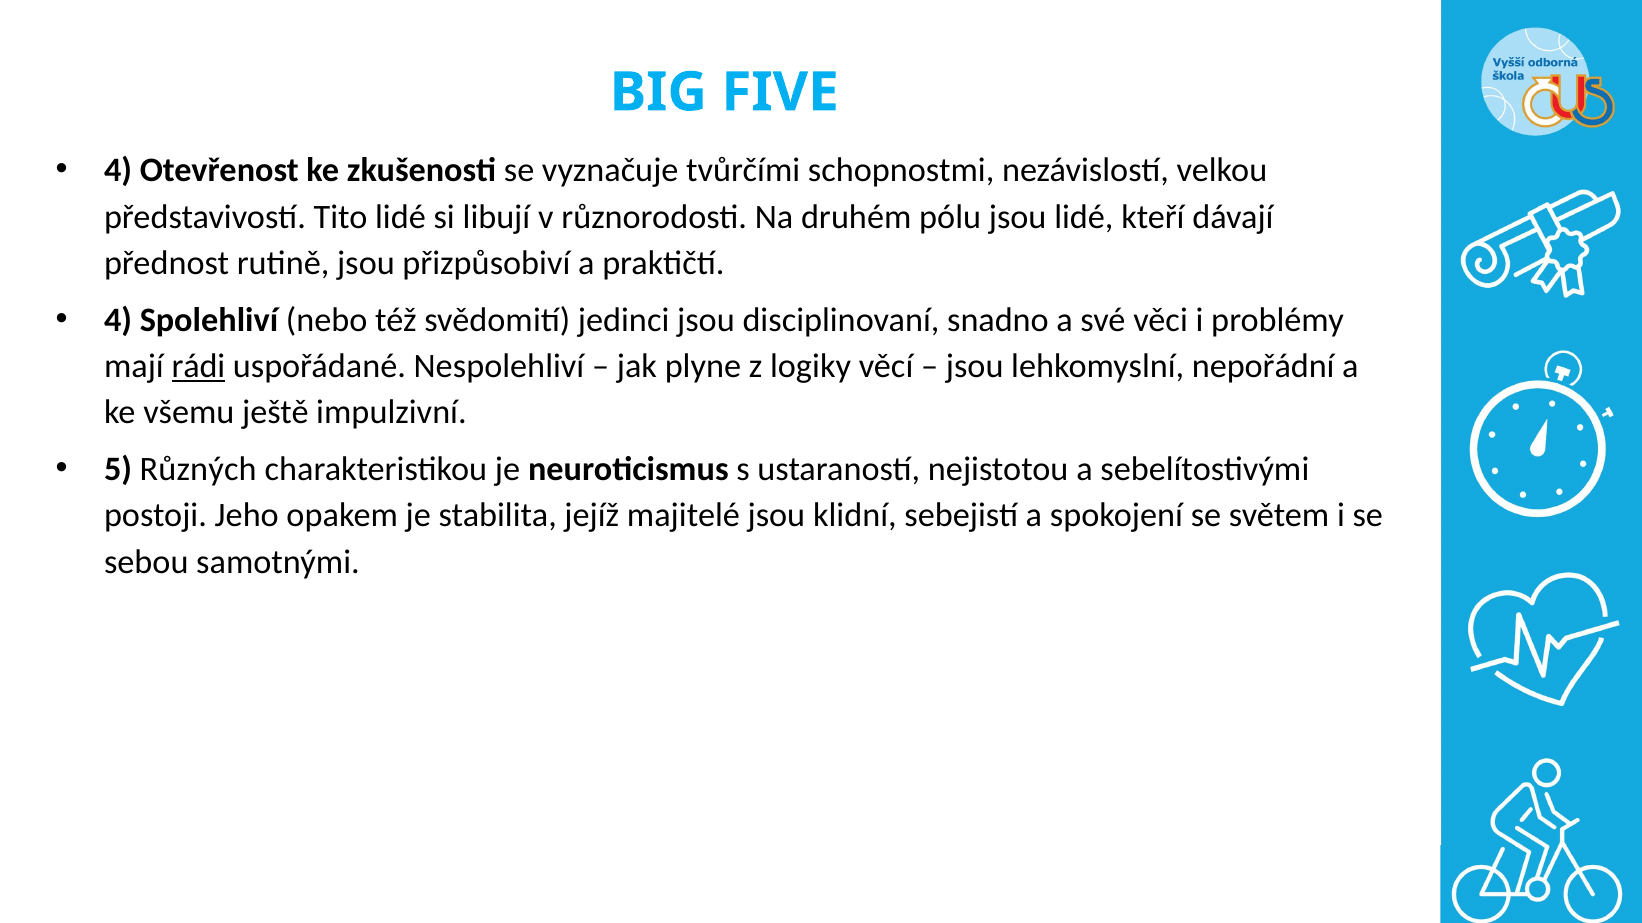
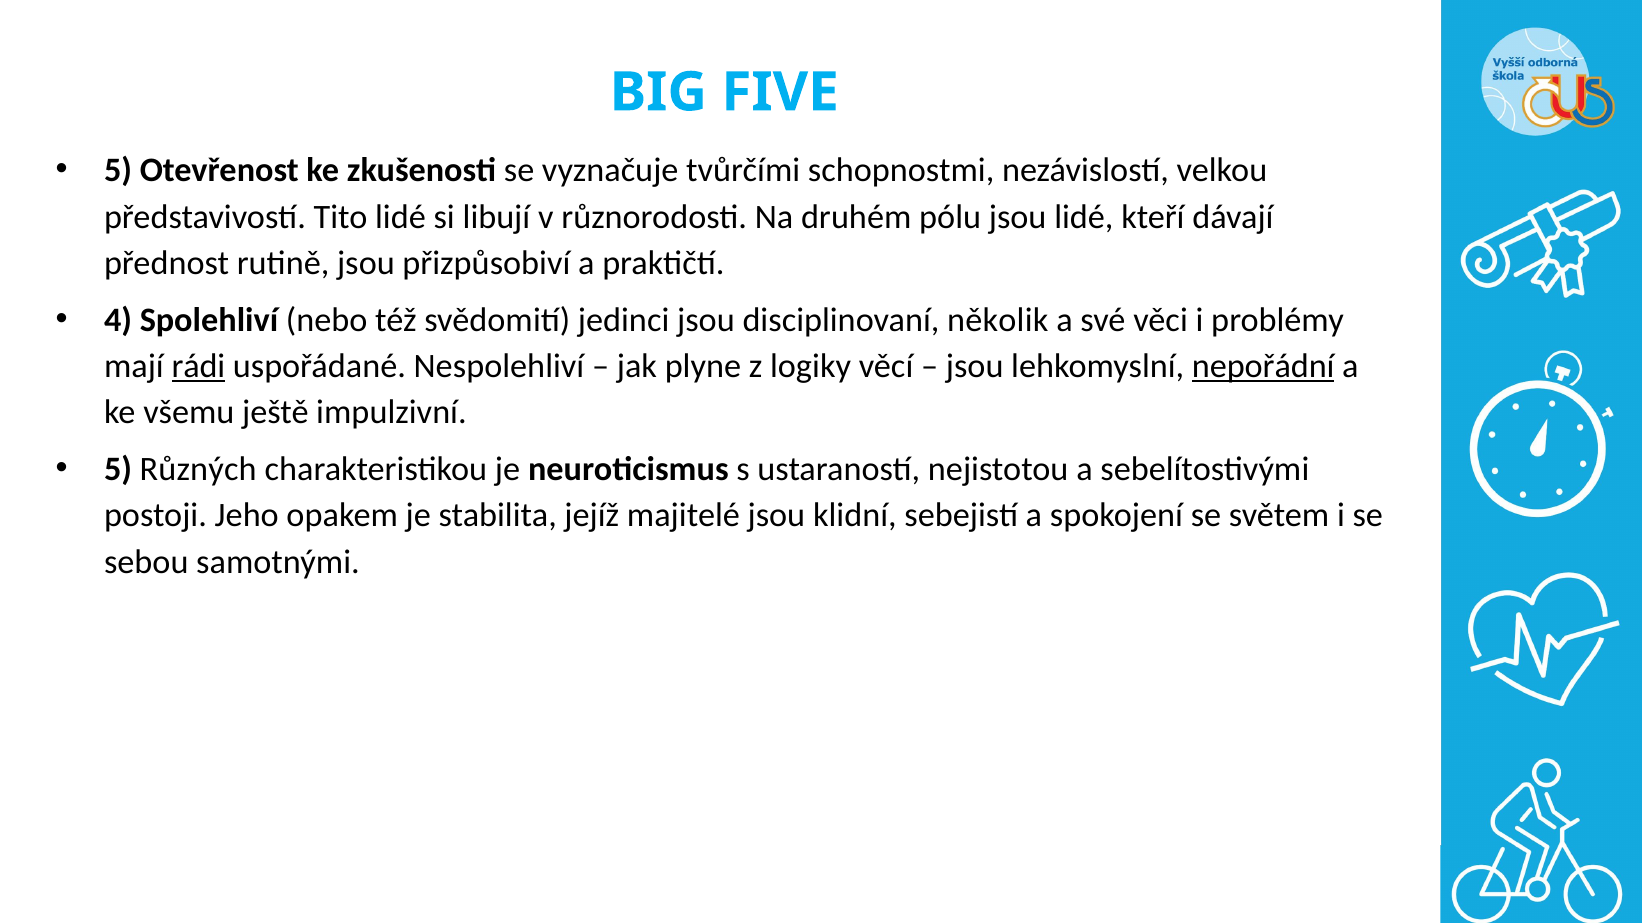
4: 4 -> 5 (118, 171)
snadno: snadno -> několik (998, 320)
nepořádní underline: none -> present (1263, 367)
